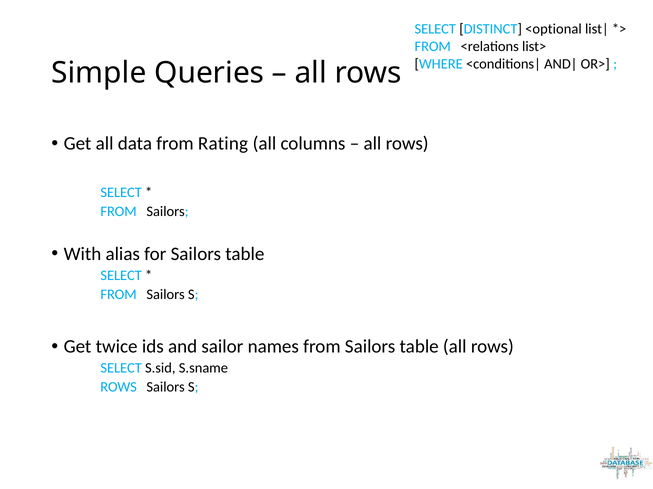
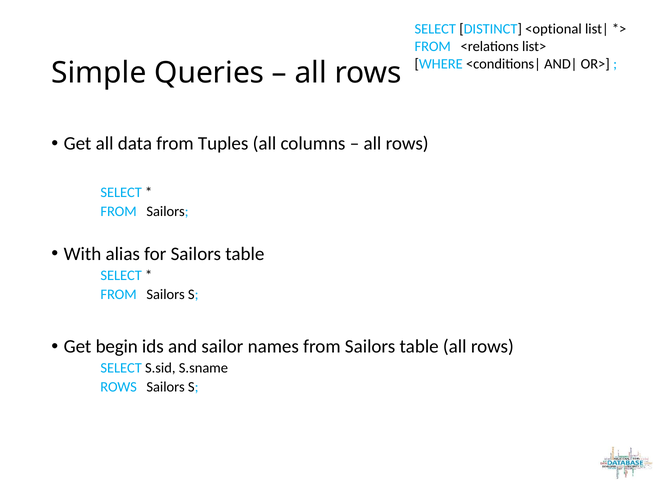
Rating: Rating -> Tuples (223, 144)
twice: twice -> begin (117, 347)
